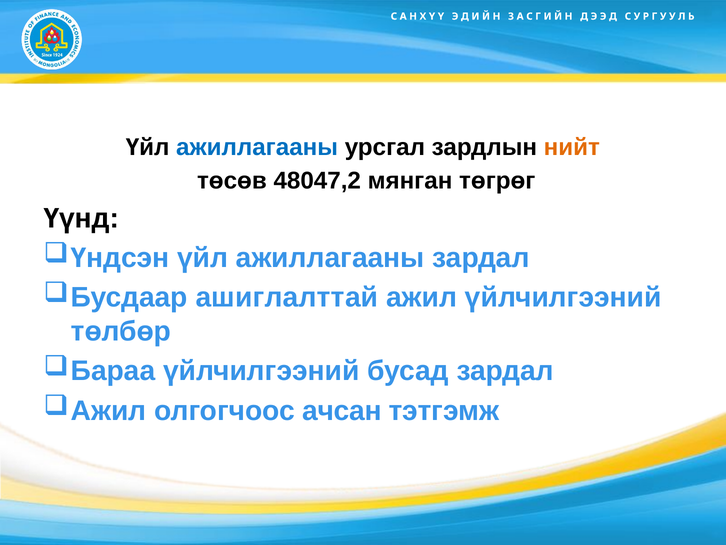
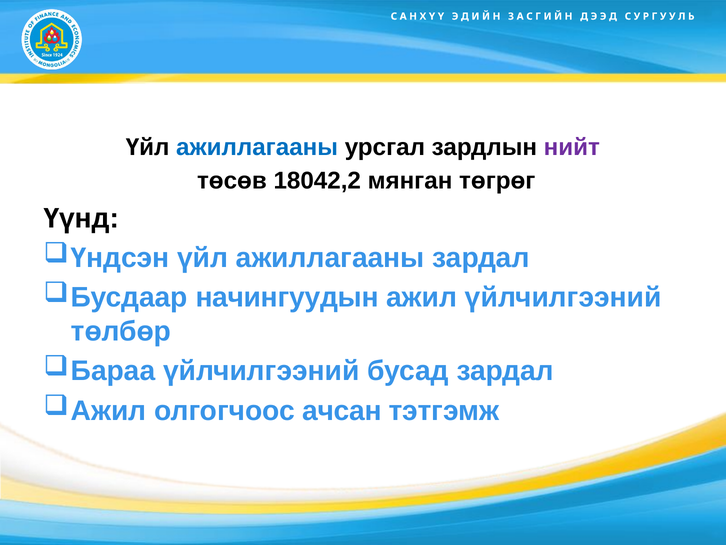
нийт colour: orange -> purple (572, 147)
48047,2: 48047,2 -> 18042,2 (317, 181)
ашиглалттай: ашиглалттай -> начингуудын (287, 297)
